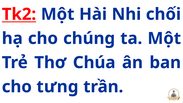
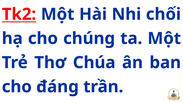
tưng: tưng -> đáng (57, 87)
